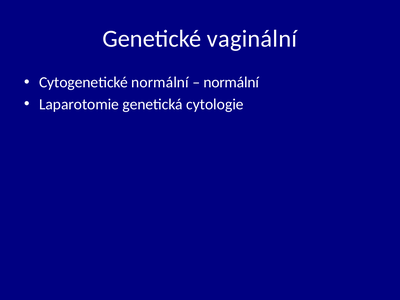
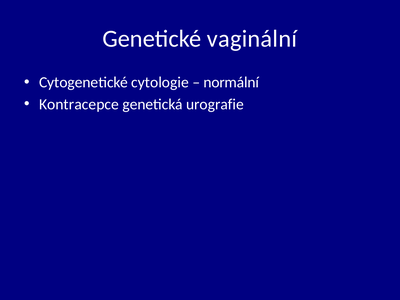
Cytogenetické normální: normální -> cytologie (160, 82)
Laparotomie: Laparotomie -> Kontracepce (79, 104)
cytologie: cytologie -> urografie (215, 104)
